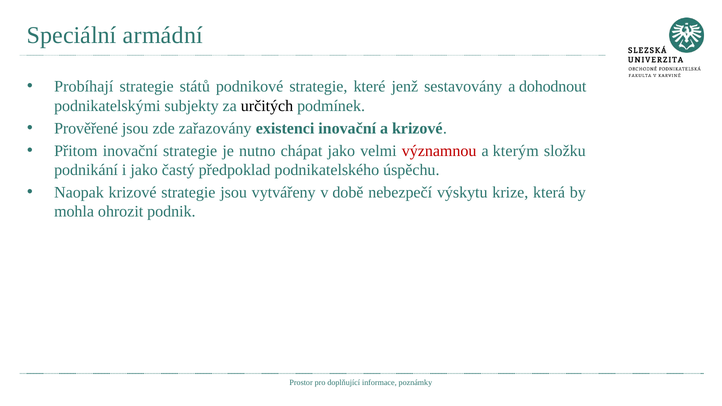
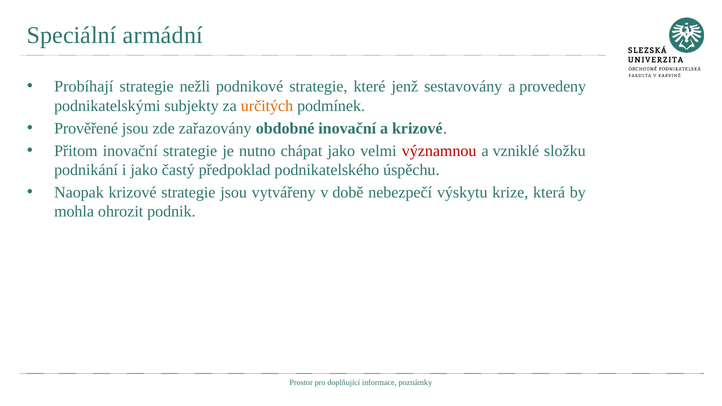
států: států -> nežli (195, 87)
dohodnout: dohodnout -> provedeny (553, 87)
určitých colour: black -> orange (267, 106)
existenci: existenci -> obdobné (285, 128)
kterým: kterým -> vzniklé (516, 151)
